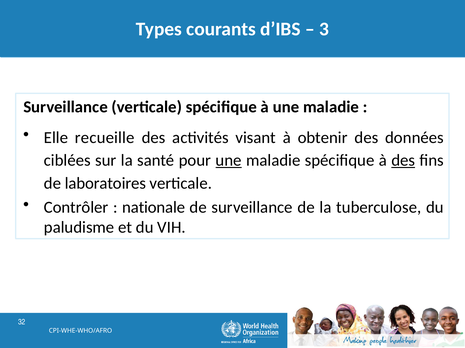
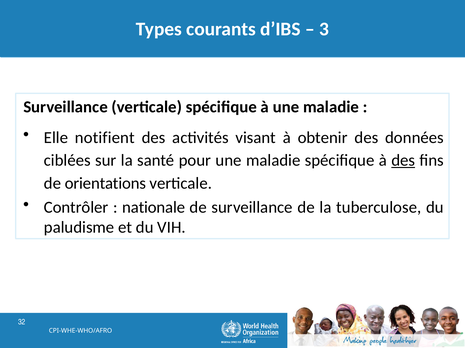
recueille: recueille -> notifient (105, 138)
une underline: present -> none (229, 161)
laboratoires: laboratoires -> orientations (105, 184)
